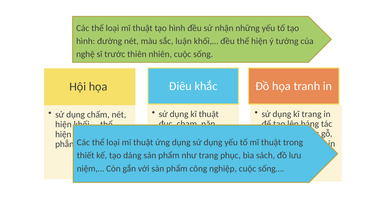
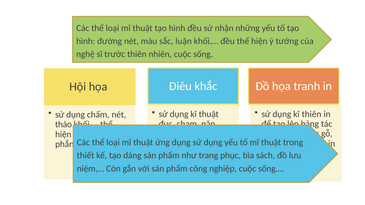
trang: trang -> thiên (312, 114)
hiện: hiện -> thảo (63, 125)
